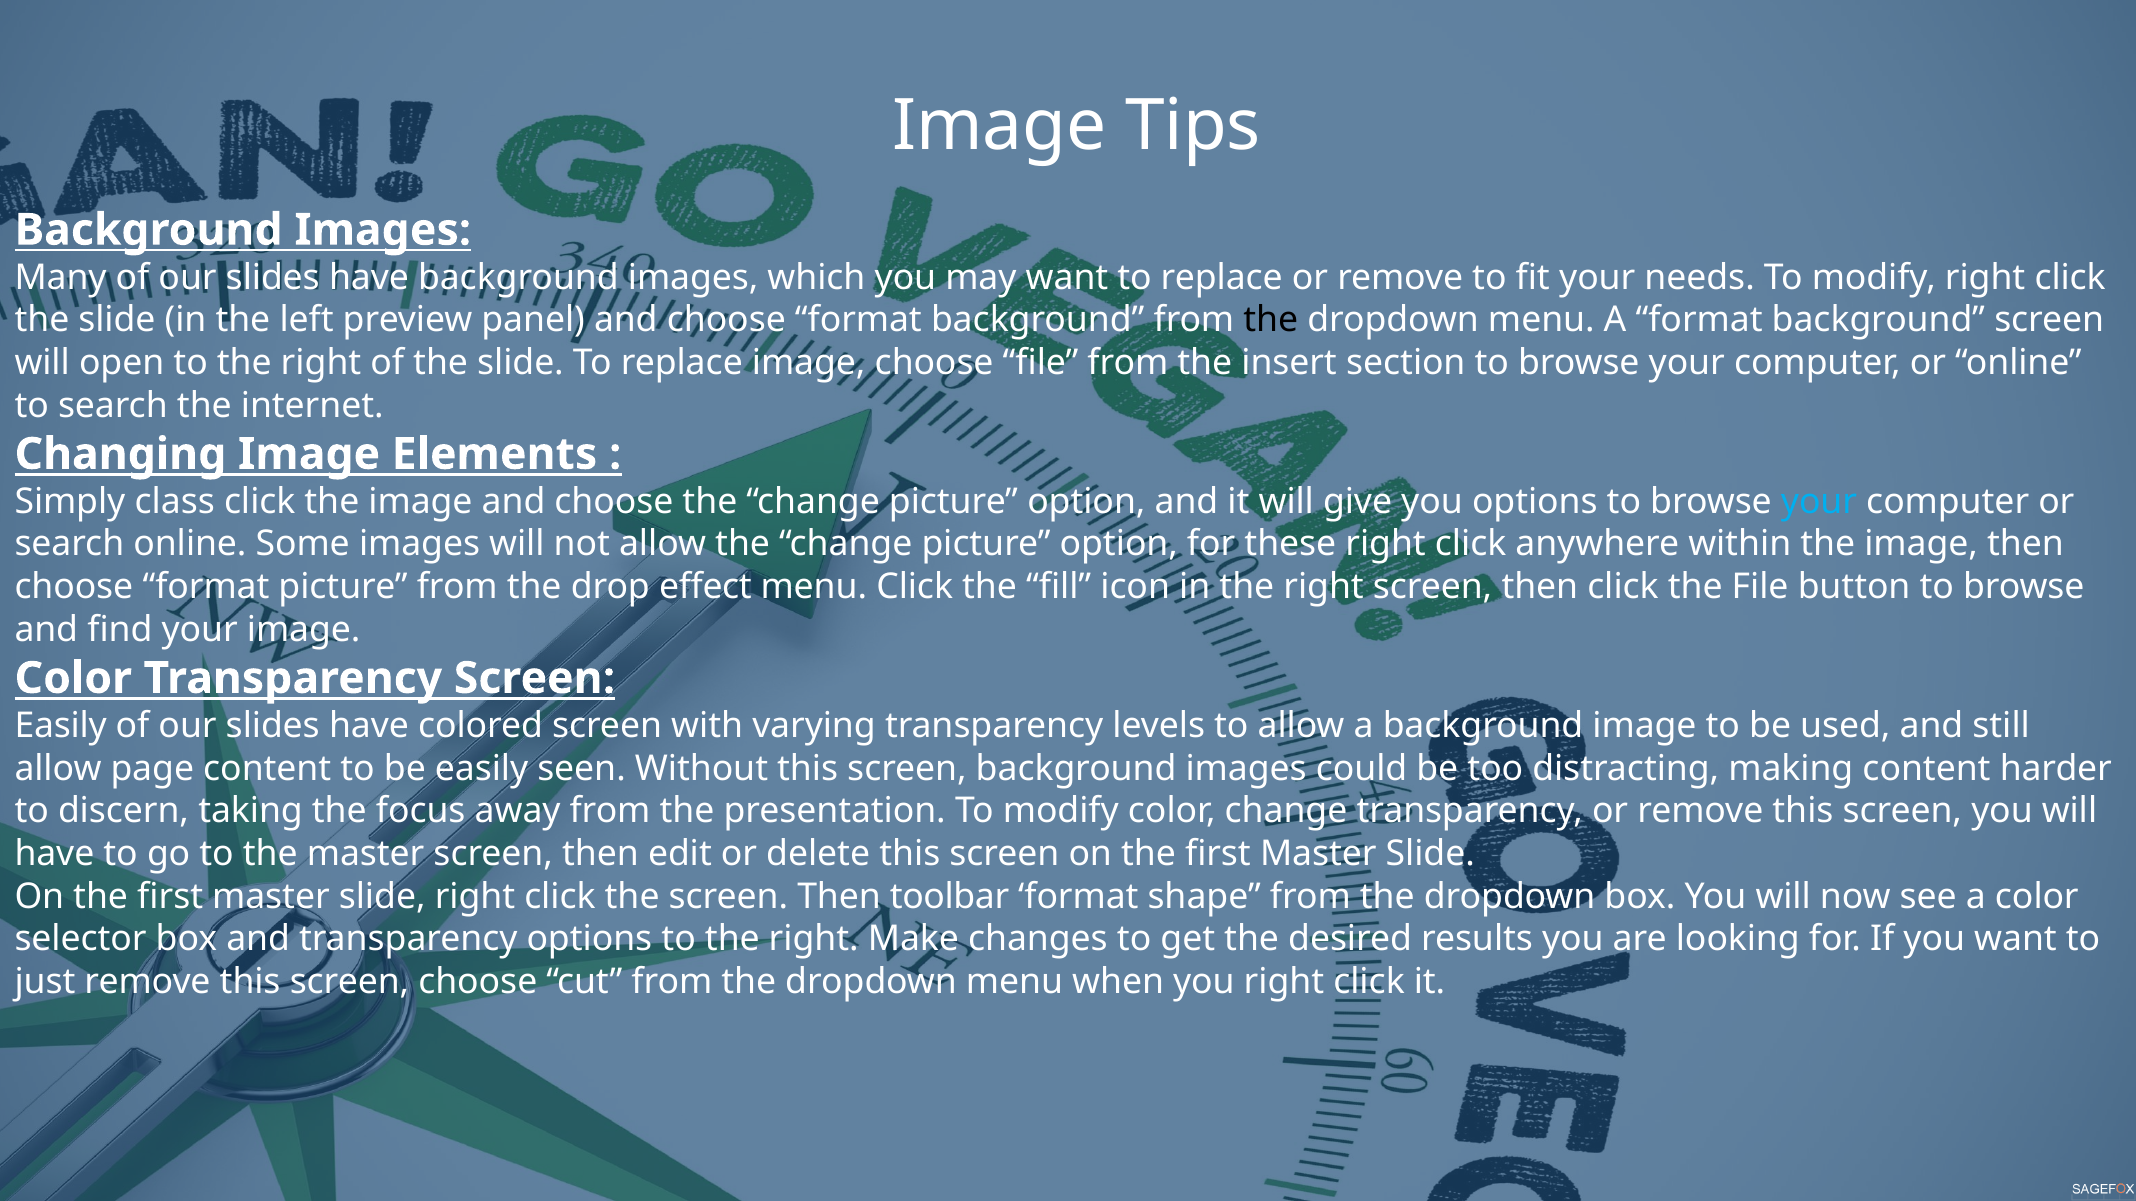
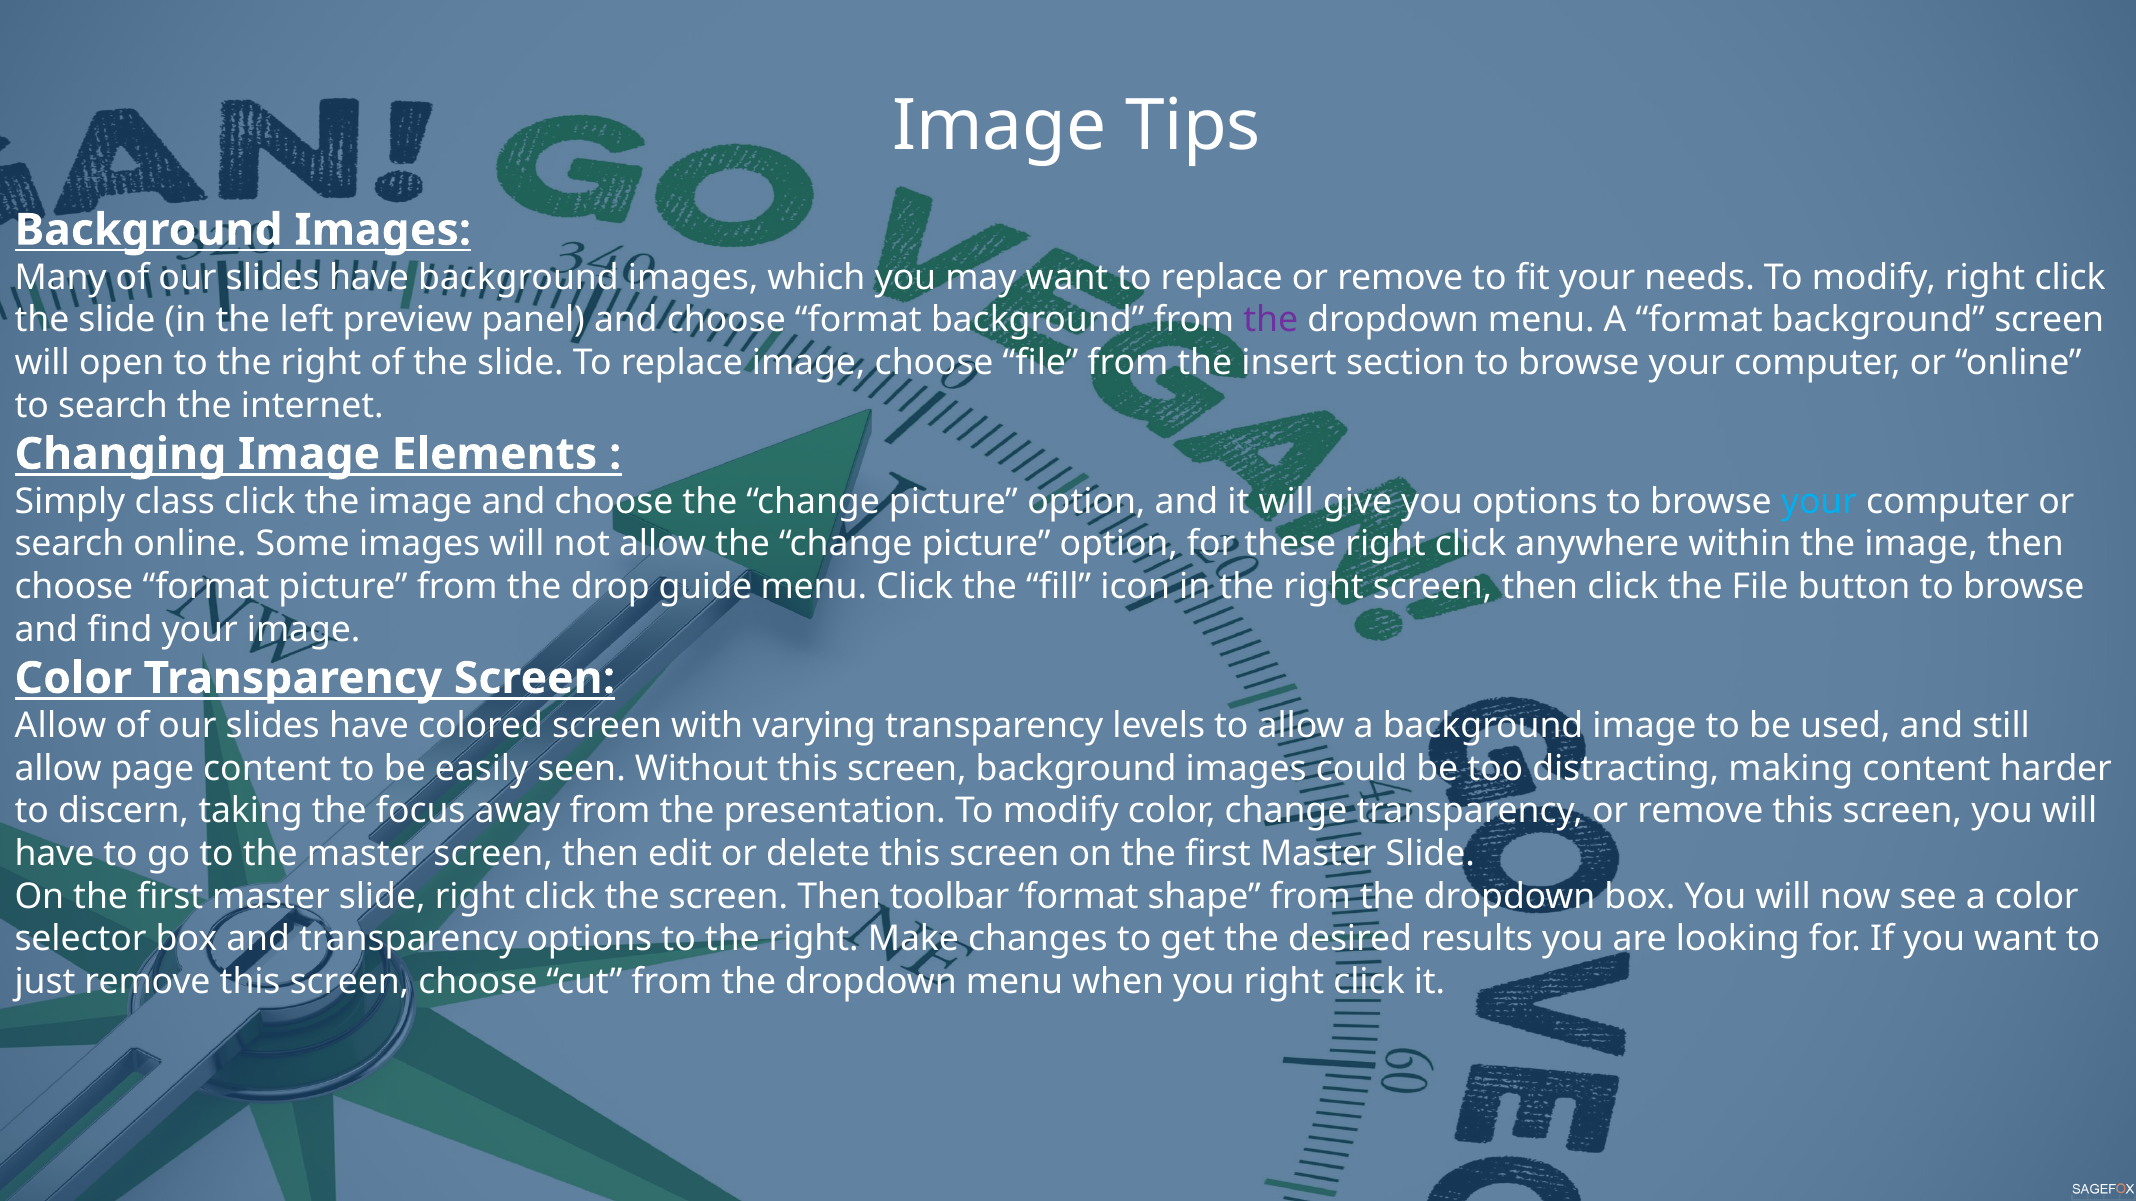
the colour: black -> purple (1271, 320)
effect: effect -> guide (705, 587)
Easily: Easily -> Allow (60, 726)
